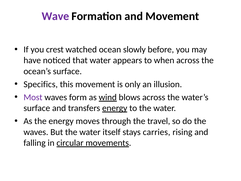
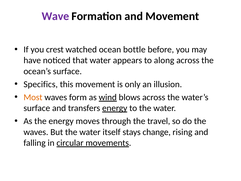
slowly: slowly -> bottle (134, 49)
when: when -> along (164, 60)
Most colour: purple -> orange (33, 97)
carries: carries -> change (157, 132)
